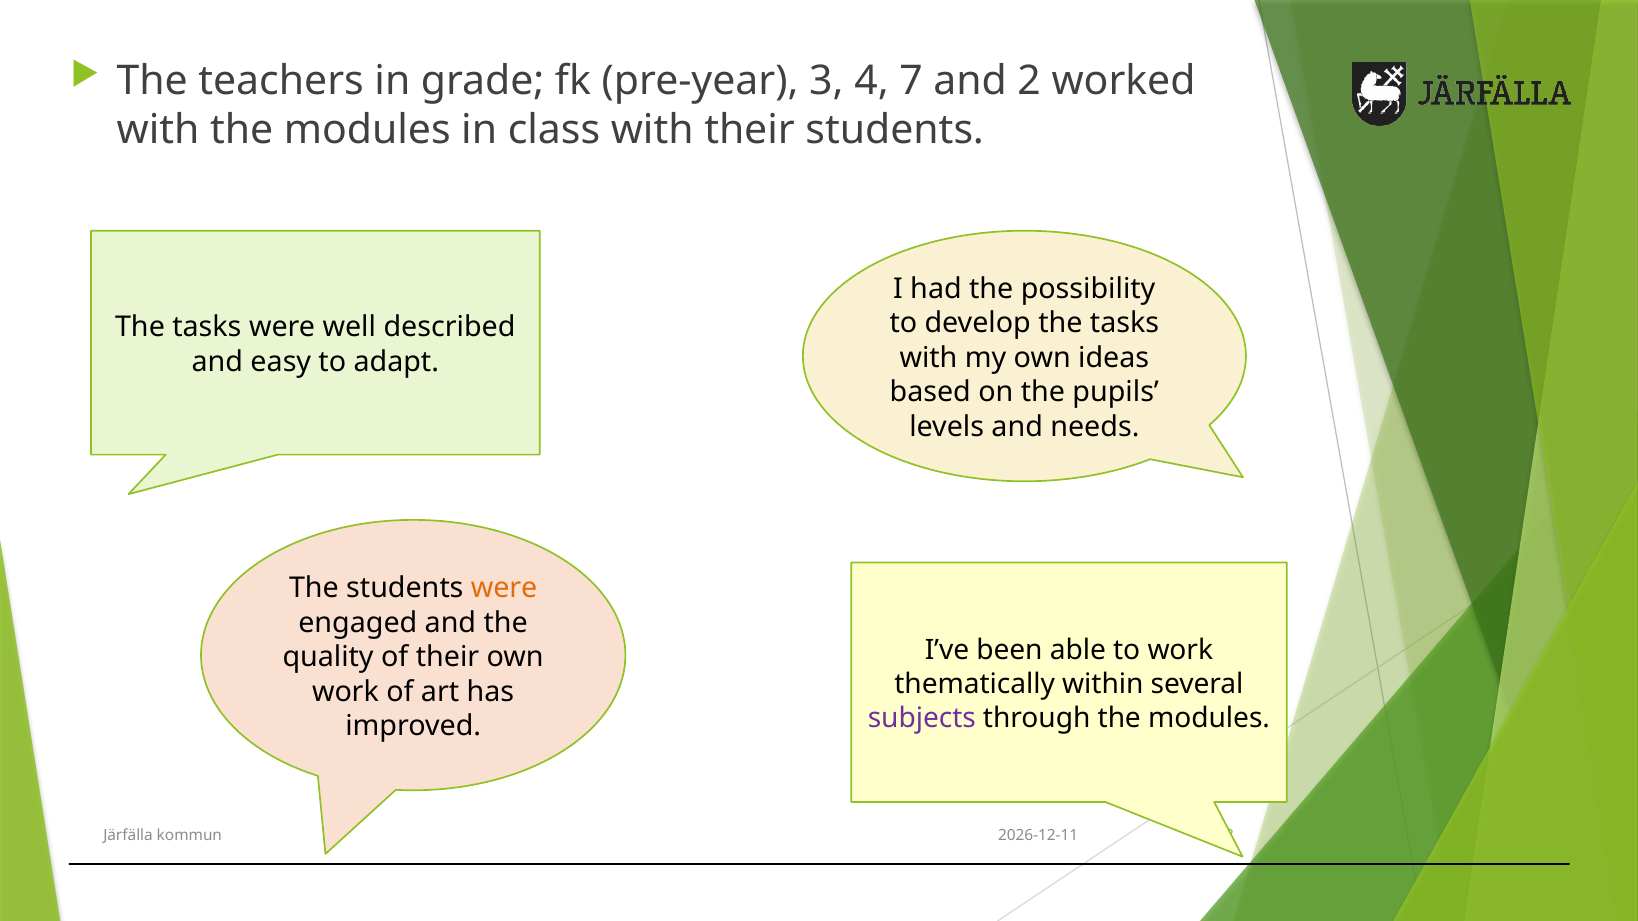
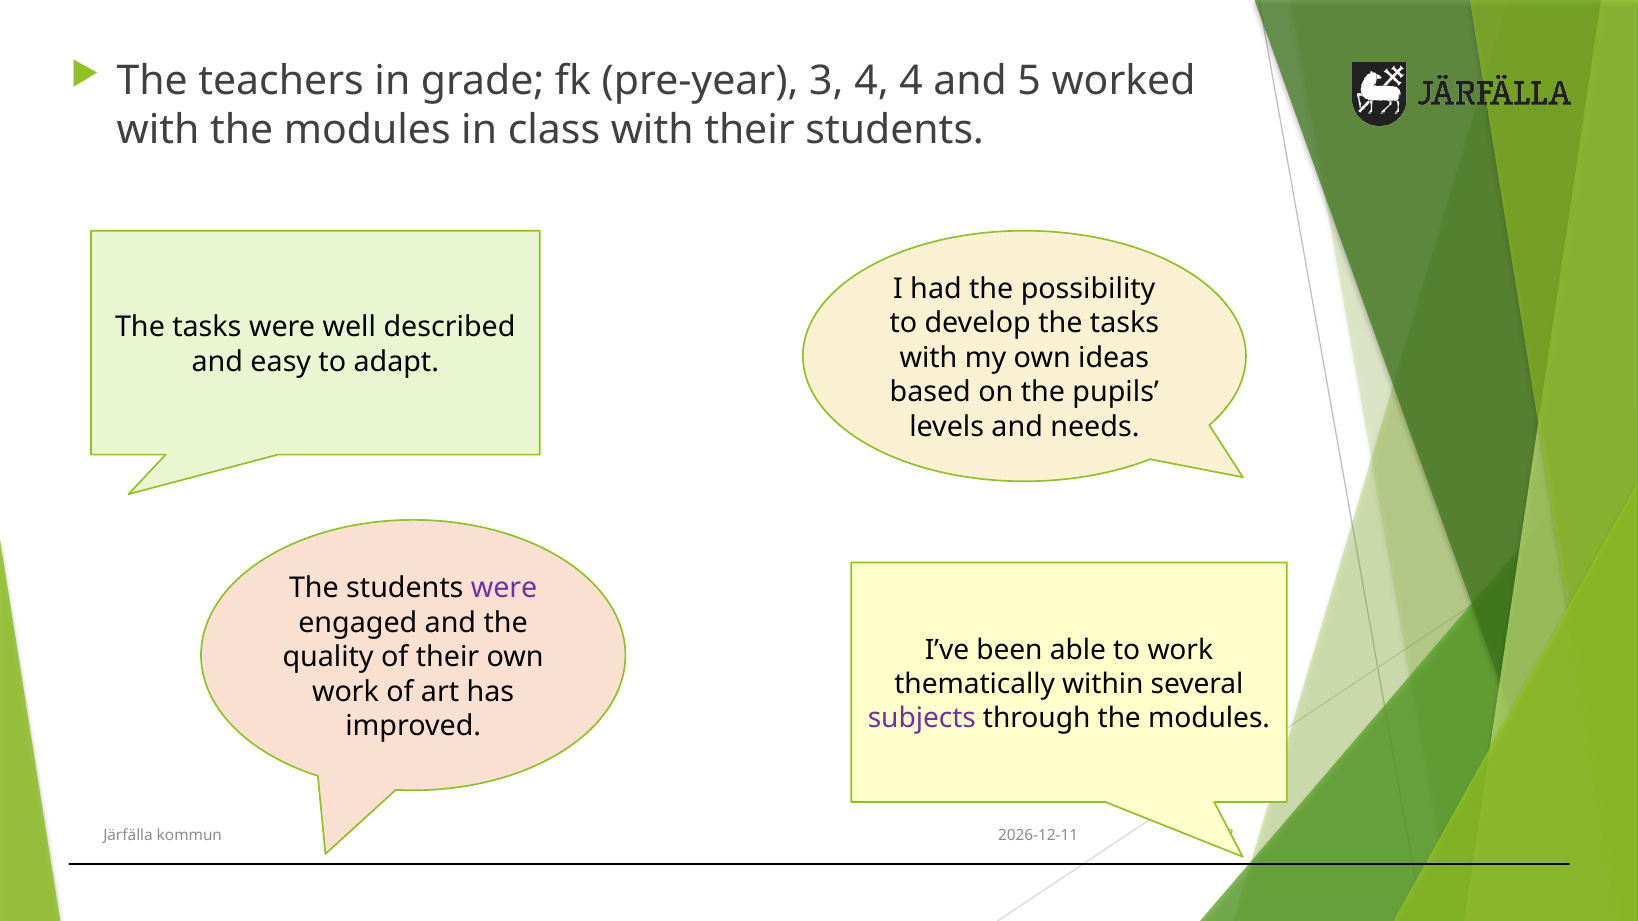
4 7: 7 -> 4 (911, 81)
2: 2 -> 5 (1029, 81)
were colour: orange -> purple (504, 588)
